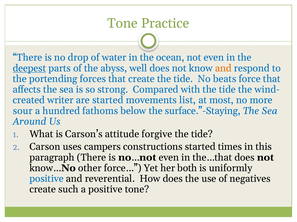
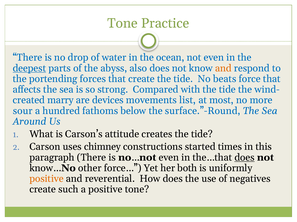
well: well -> also (138, 68)
writer: writer -> marry (60, 100)
are started: started -> devices (108, 100)
surface.”-Staying: surface.”-Staying -> surface.”-Round (203, 111)
forgive: forgive -> creates (157, 135)
campers: campers -> chimney (102, 147)
does underline: none -> present (244, 158)
positive colour: blue -> orange (47, 179)
